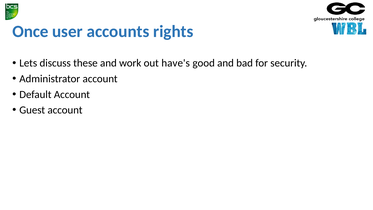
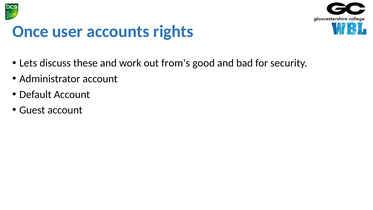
have's: have's -> from's (176, 63)
